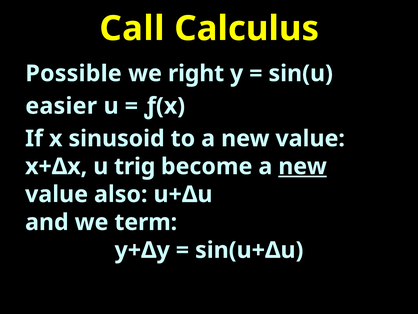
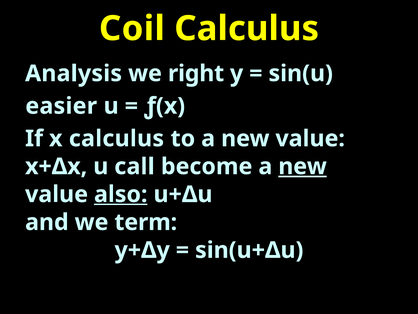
Call: Call -> Coil (132, 29)
Possible: Possible -> Analysis (74, 73)
x sinusoid: sinusoid -> calculus (116, 138)
trig: trig -> call (134, 166)
also underline: none -> present (121, 194)
